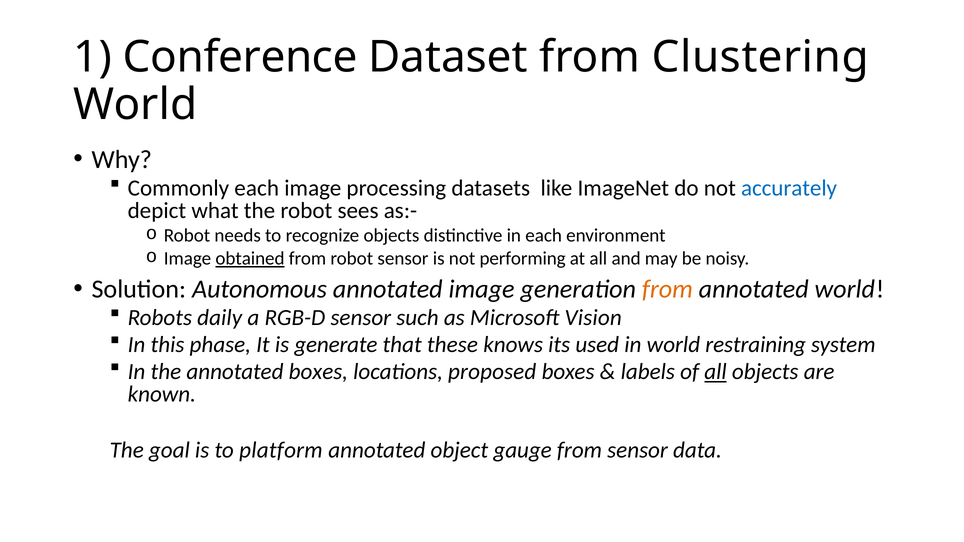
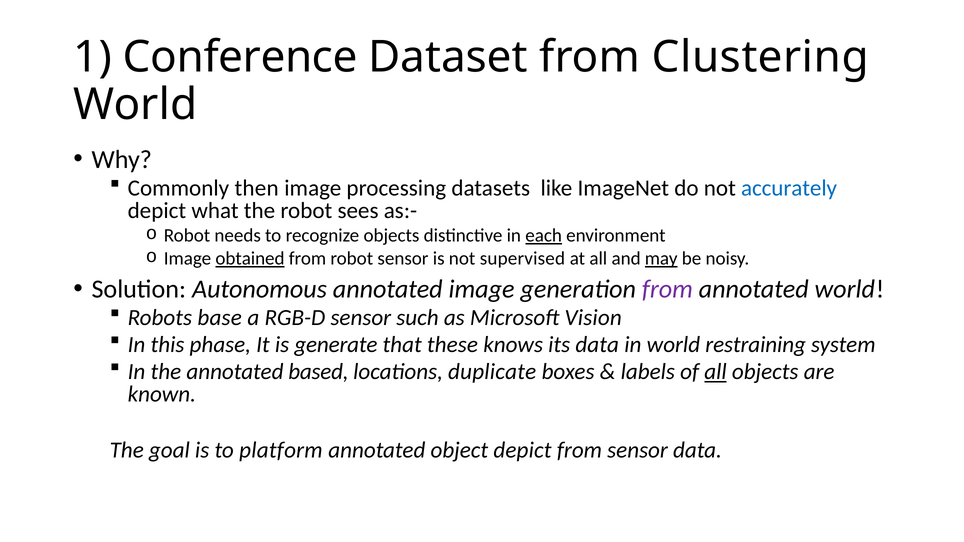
Commonly each: each -> then (257, 188)
each underline: none -> present (544, 236)
performing: performing -> supervised (522, 259)
may underline: none -> present (661, 259)
from colour: orange -> purple (667, 289)
daily: daily -> base (220, 318)
its used: used -> data (597, 345)
annotated boxes: boxes -> based (318, 372)
proposed: proposed -> duplicate (492, 372)
object gauge: gauge -> depict (522, 451)
